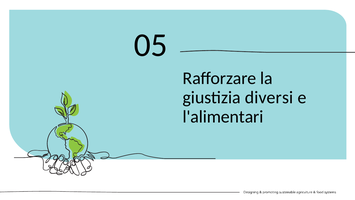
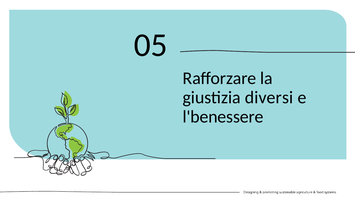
l'alimentari: l'alimentari -> l'benessere (223, 116)
